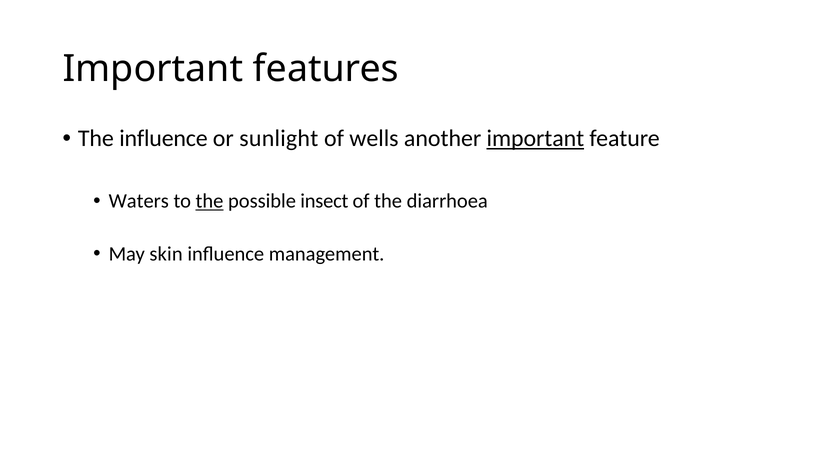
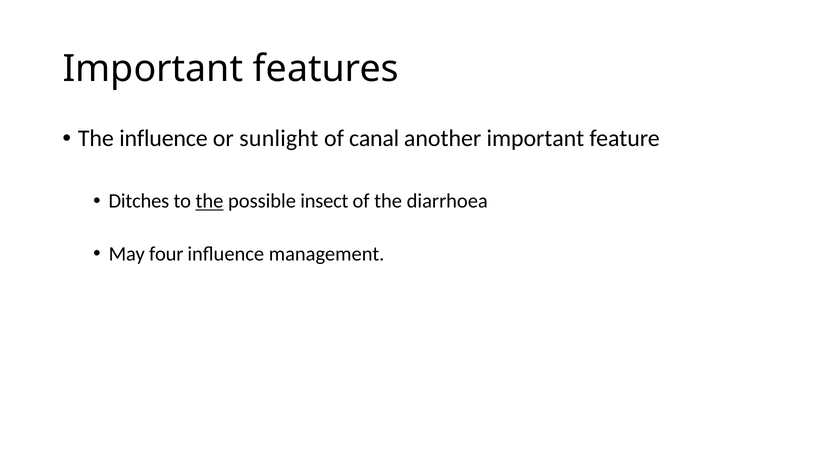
wells: wells -> canal (374, 139)
important underline: present -> none (535, 139)
Waters: Waters -> Ditches (139, 201)
skin: skin -> four (166, 254)
